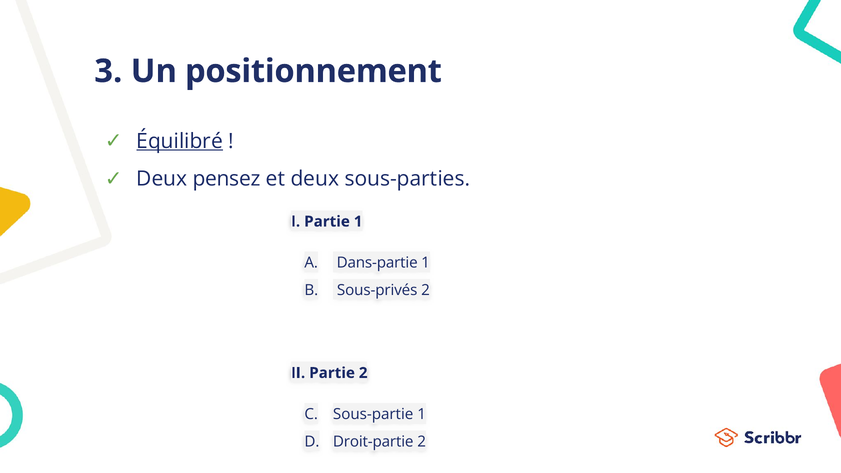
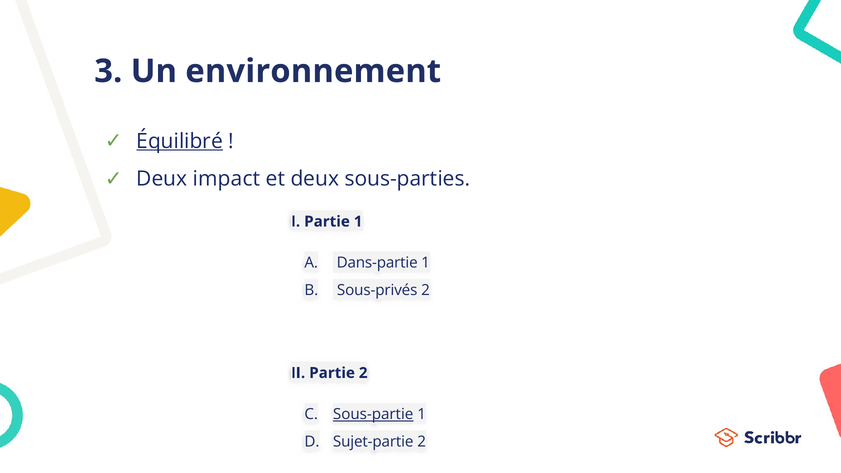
positionnement: positionnement -> environnement (313, 71)
pensez: pensez -> impact (226, 179)
Sous-partie underline: none -> present (373, 414)
Droit-partie: Droit-partie -> Sujet-partie (373, 442)
